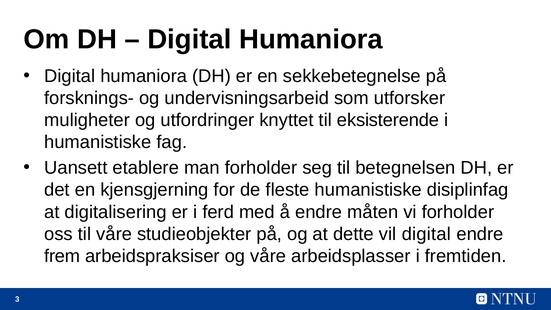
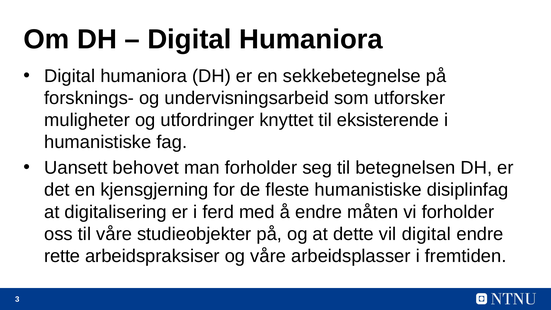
etablere: etablere -> behovet (146, 168)
frem: frem -> rette (62, 256)
